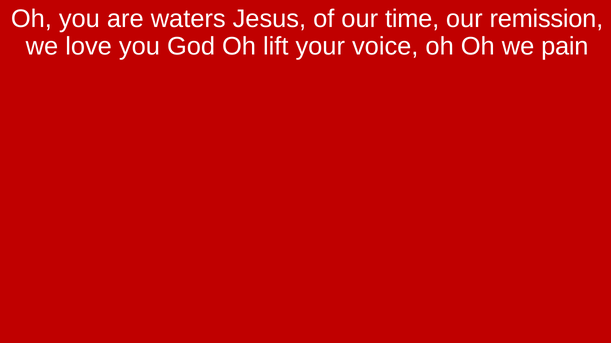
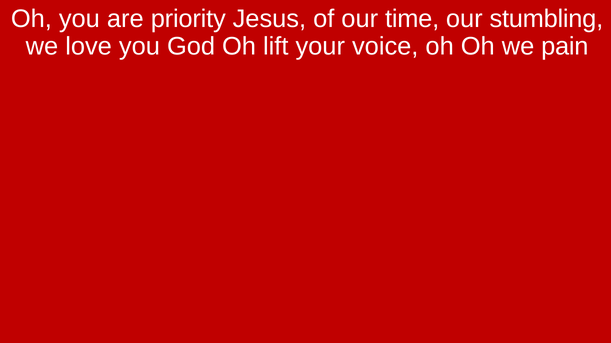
waters: waters -> priority (188, 19)
remission: remission -> stumbling (546, 19)
